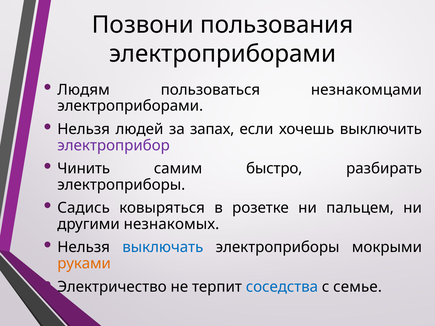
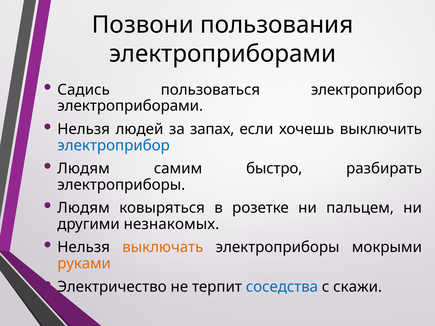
Людям: Людям -> Садись (84, 90)
пользоваться незнакомцами: незнакомцами -> электроприбор (366, 90)
электроприбор colour: purple -> blue (114, 146)
Чинить: Чинить -> Людям (84, 169)
Садись: Садись -> Людям (84, 208)
выключать colour: blue -> orange (163, 248)
семье: семье -> скажи (358, 287)
